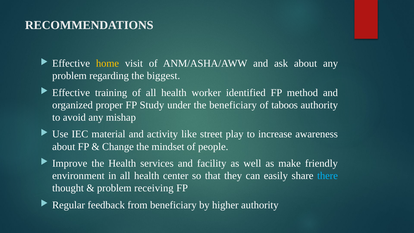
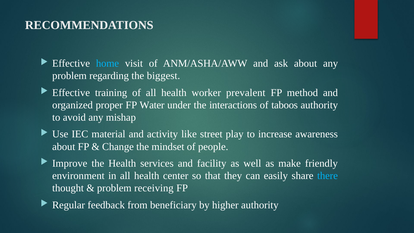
home colour: yellow -> light blue (108, 63)
identified: identified -> prevalent (246, 93)
Study: Study -> Water (152, 105)
the beneficiary: beneficiary -> interactions (233, 105)
